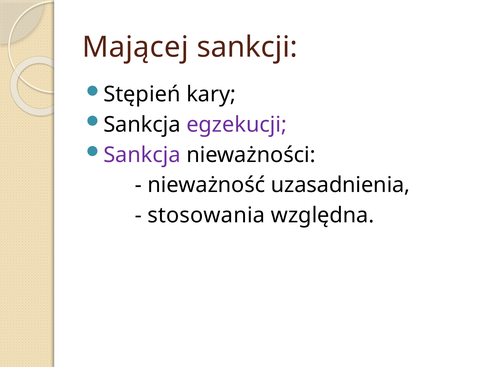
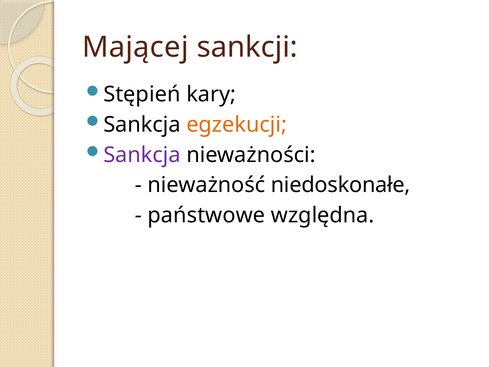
egzekucji colour: purple -> orange (237, 125)
uzasadnienia: uzasadnienia -> niedoskonałe (341, 185)
stosowania: stosowania -> państwowe (206, 215)
